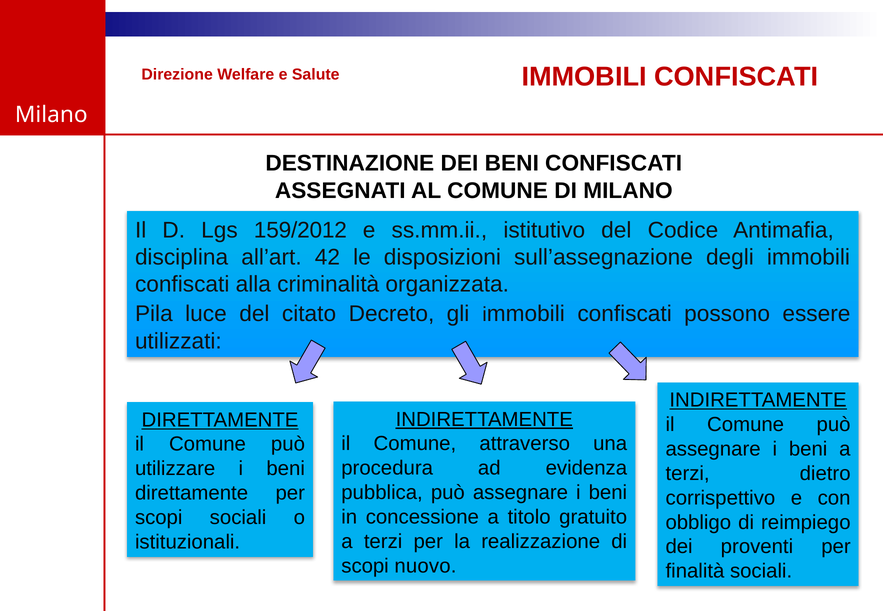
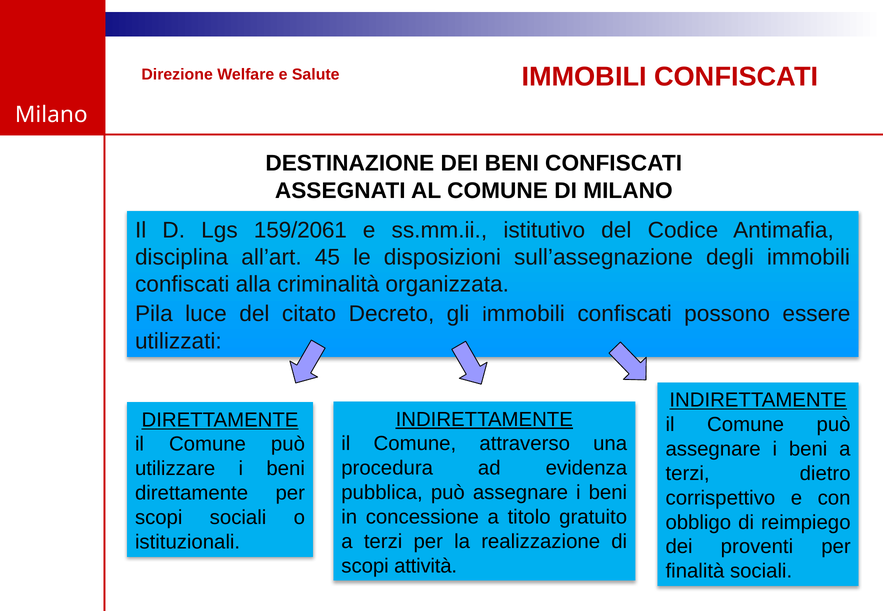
159/2012: 159/2012 -> 159/2061 (300, 230)
42: 42 -> 45 (327, 257)
nuovo: nuovo -> attività (426, 566)
